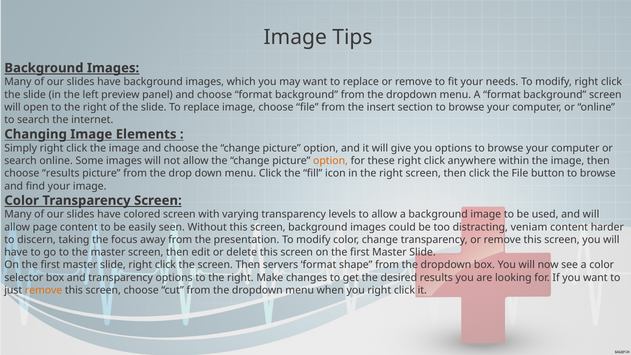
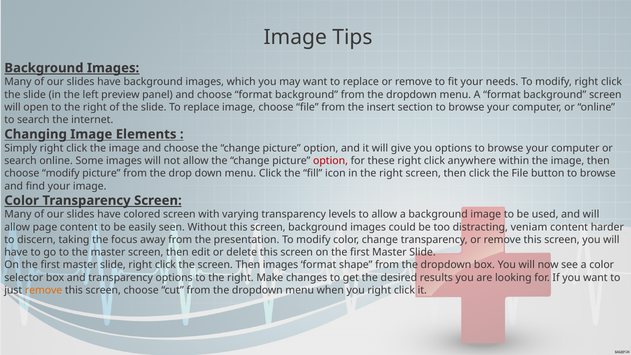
option colour: orange -> red (331, 161)
choose results: results -> modify (61, 173)
Then servers: servers -> images (281, 265)
